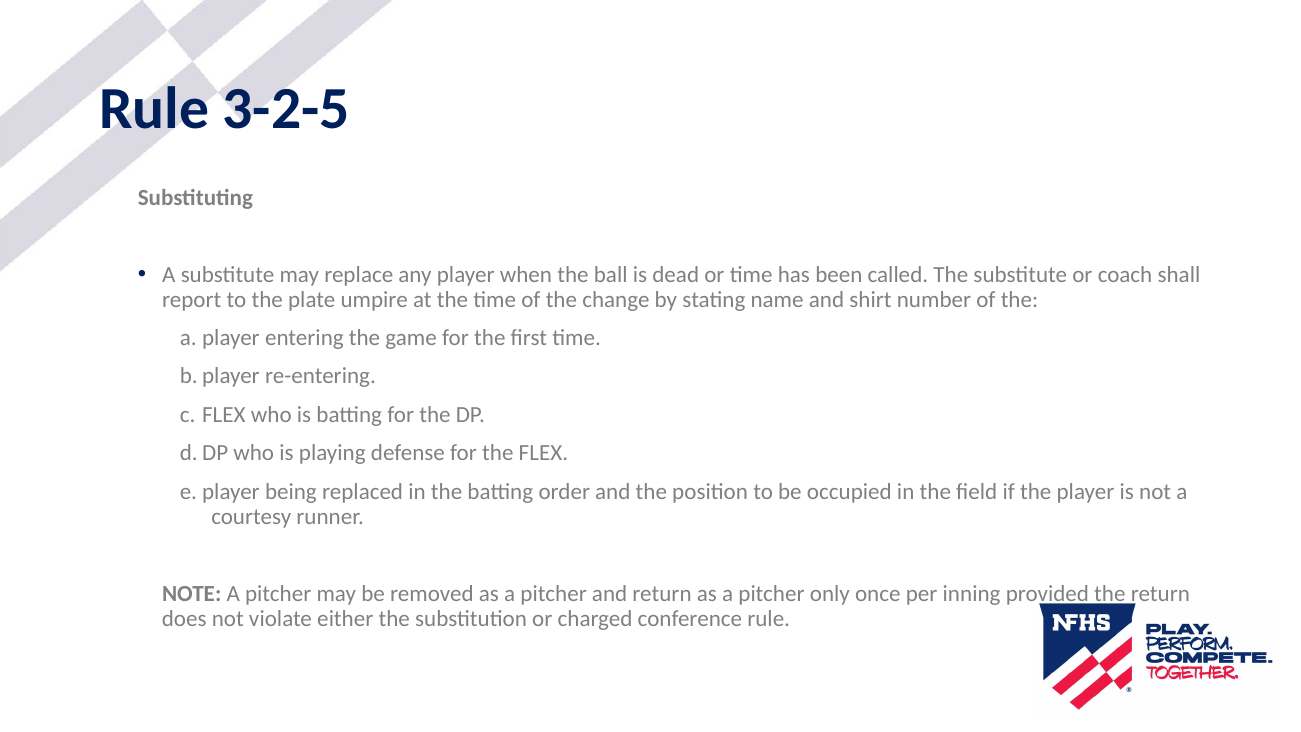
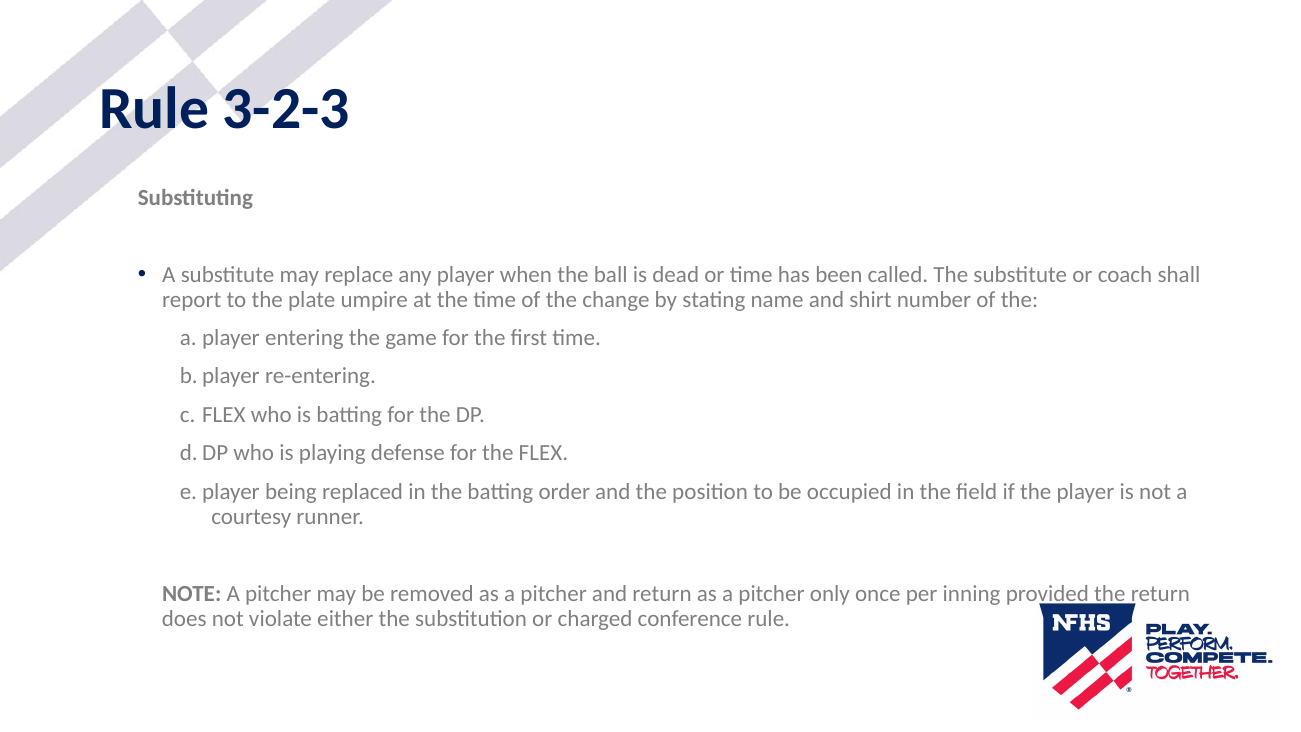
3-2-5: 3-2-5 -> 3-2-3 (286, 109)
